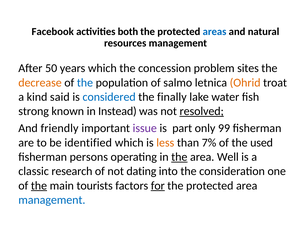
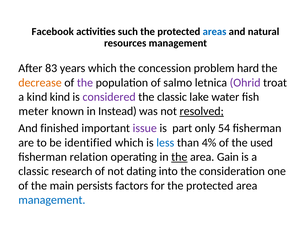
both: both -> such (128, 32)
50: 50 -> 83 (51, 68)
sites: sites -> hard (248, 68)
the colour: blue -> purple (85, 82)
Ohrid colour: orange -> purple (245, 82)
kind said: said -> kind (60, 97)
considered colour: blue -> purple (109, 97)
the finally: finally -> classic (172, 97)
strong: strong -> meter (34, 111)
friendly: friendly -> finished (60, 128)
99: 99 -> 54 (224, 128)
less colour: orange -> blue (165, 142)
7%: 7% -> 4% (209, 142)
persons: persons -> relation (89, 157)
Well: Well -> Gain (228, 157)
the underline: present -> none (39, 185)
tourists: tourists -> persists (95, 185)
for underline: present -> none (158, 185)
